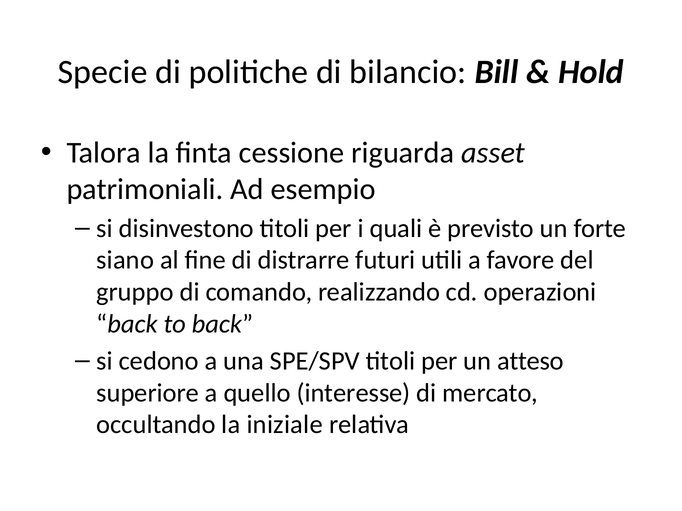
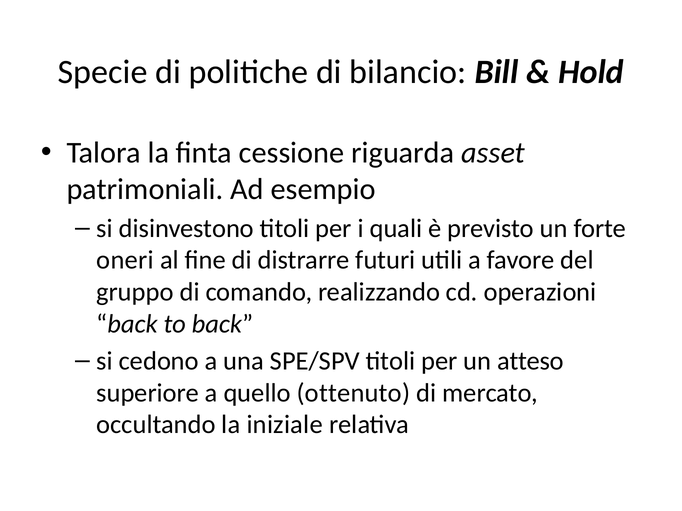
siano: siano -> oneri (125, 260)
interesse: interesse -> ottenuto (353, 393)
